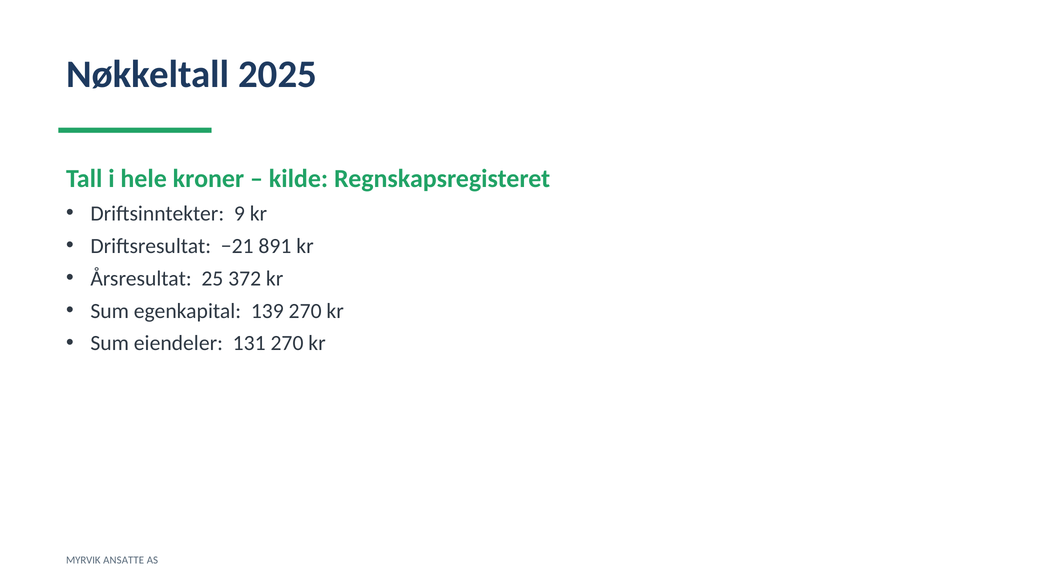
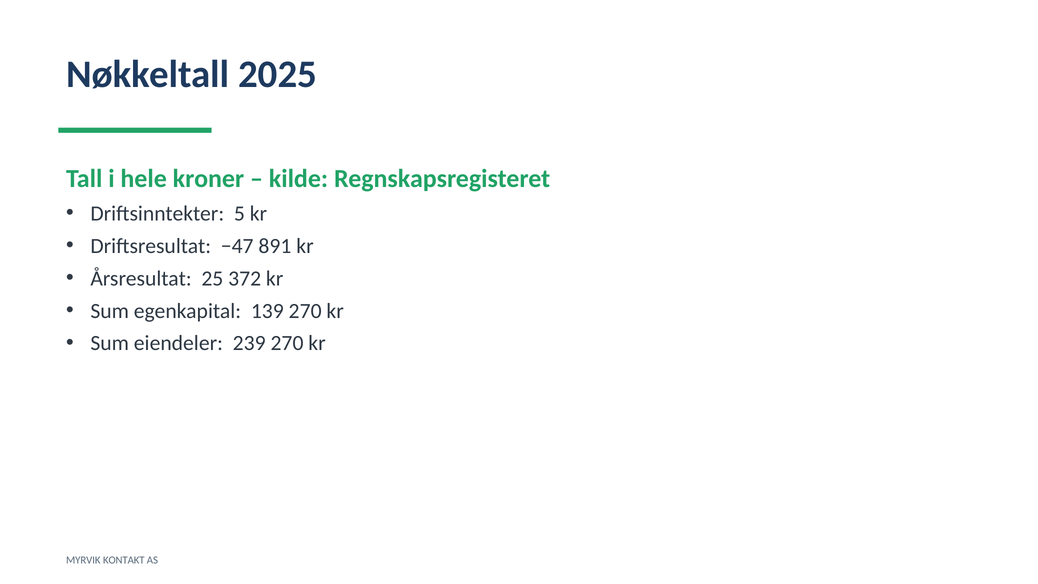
9: 9 -> 5 (239, 213)
−21: −21 -> −47 (237, 246)
131: 131 -> 239 (249, 343)
ANSATTE: ANSATTE -> KONTAKT (124, 560)
